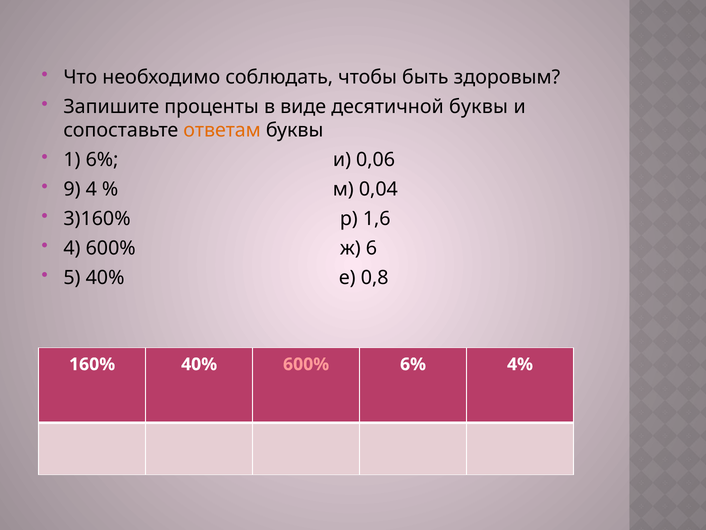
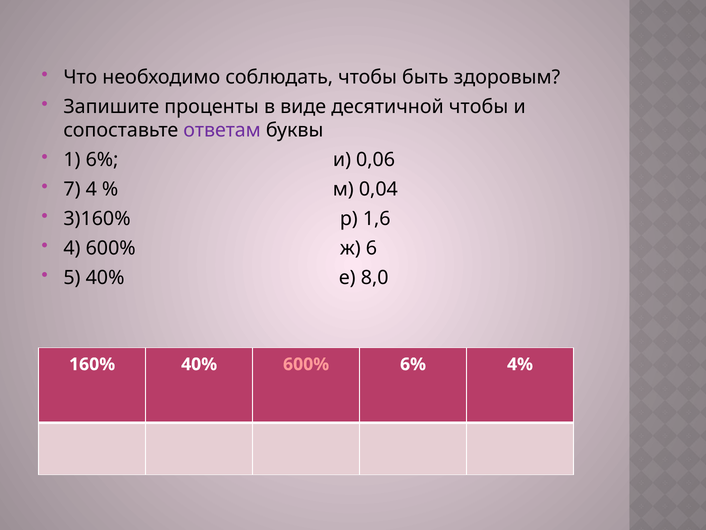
десятичной буквы: буквы -> чтобы (479, 107)
ответам colour: orange -> purple (222, 130)
9: 9 -> 7 (72, 189)
0,8: 0,8 -> 8,0 (375, 277)
